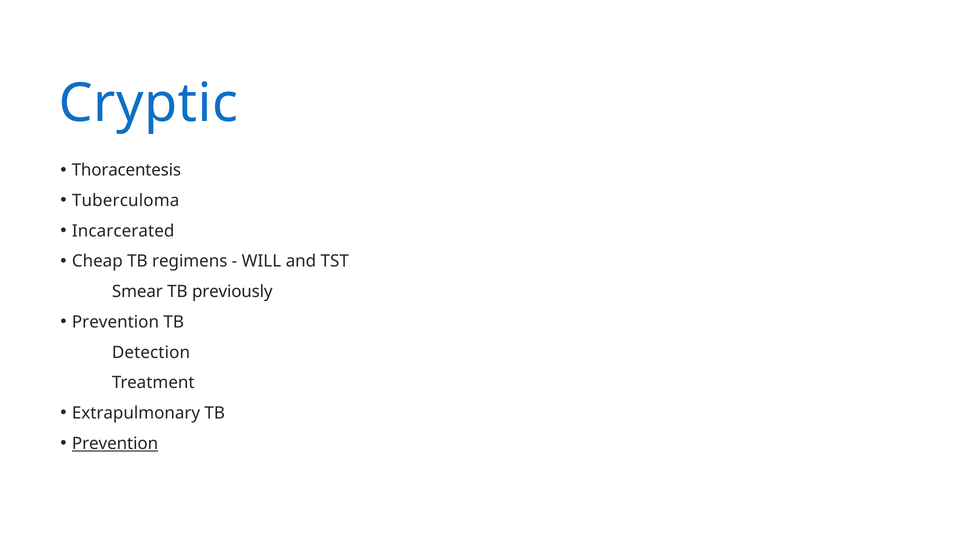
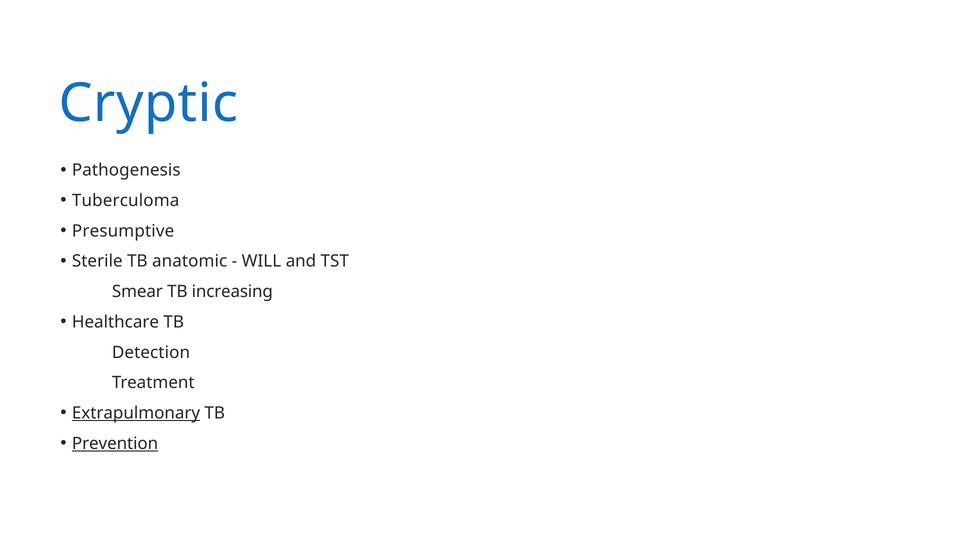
Thoracentesis: Thoracentesis -> Pathogenesis (126, 170)
Incarcerated: Incarcerated -> Presumptive (123, 231)
Cheap: Cheap -> Sterile (97, 261)
regimens: regimens -> anatomic (190, 261)
previously: previously -> increasing (232, 291)
Prevention: Prevention -> Healthcare (115, 322)
Extrapulmonary underline: none -> present (136, 413)
